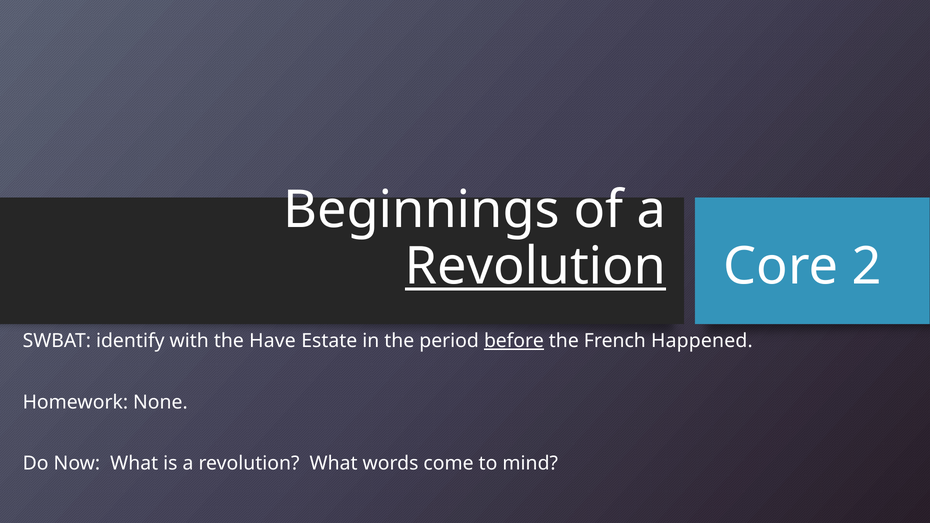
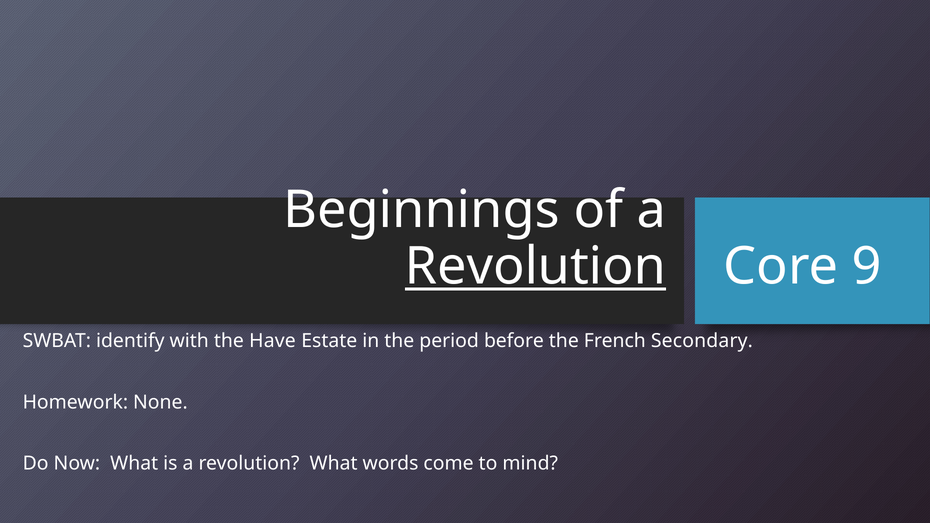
2: 2 -> 9 (867, 267)
before underline: present -> none (514, 341)
Happened: Happened -> Secondary (702, 341)
